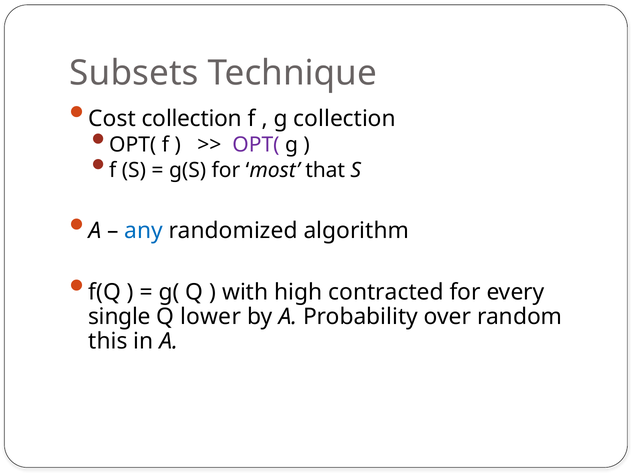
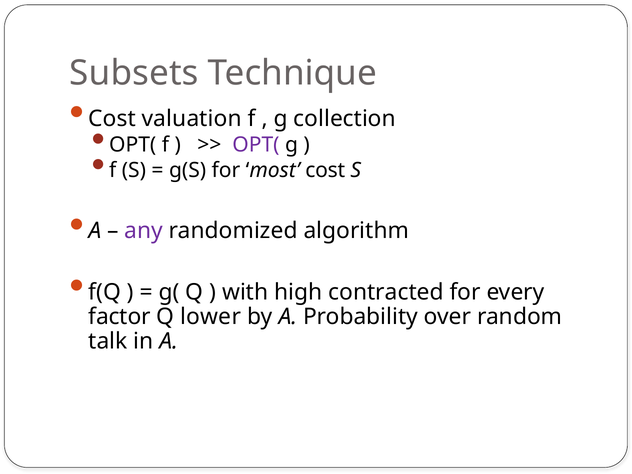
Cost collection: collection -> valuation (192, 118)
most that: that -> cost (325, 171)
any colour: blue -> purple (144, 231)
single: single -> factor (119, 317)
this: this -> talk (108, 341)
